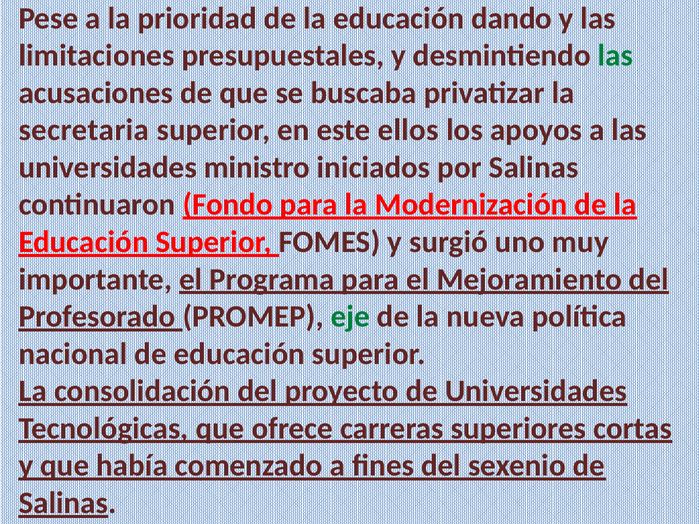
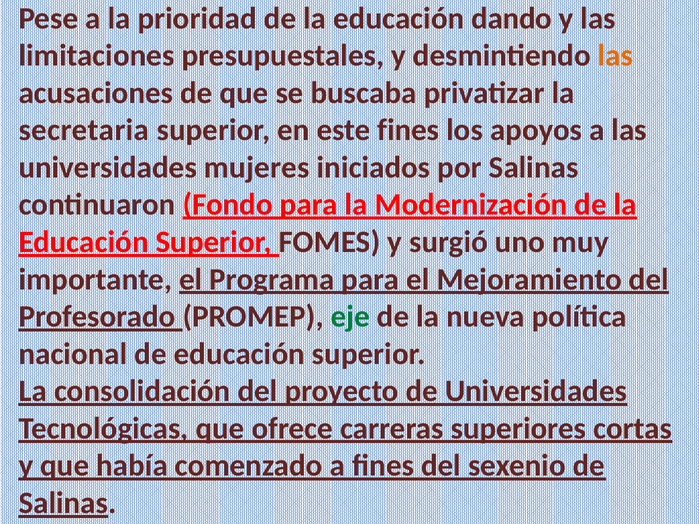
las colour: green -> orange (615, 56)
este ellos: ellos -> fines (408, 130)
ministro: ministro -> mujeres (257, 168)
